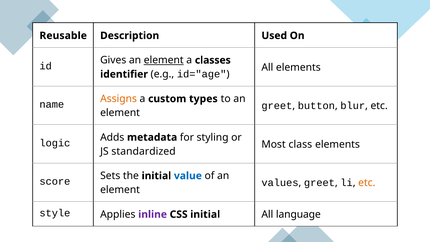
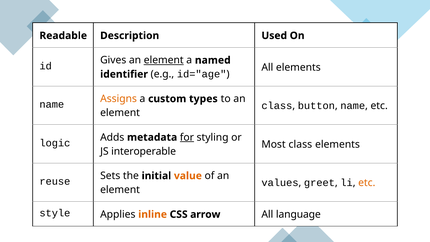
Reusable: Reusable -> Readable (63, 36)
classes: classes -> named (213, 60)
greet: greet -> class (277, 106)
blur: blur -> name (353, 106)
for underline: none -> present (187, 137)
standardized: standardized -> interoperable (144, 151)
score: score -> reuse (55, 181)
value colour: blue -> orange (188, 176)
inline colour: purple -> orange (153, 214)
CSS initial: initial -> arrow (205, 214)
